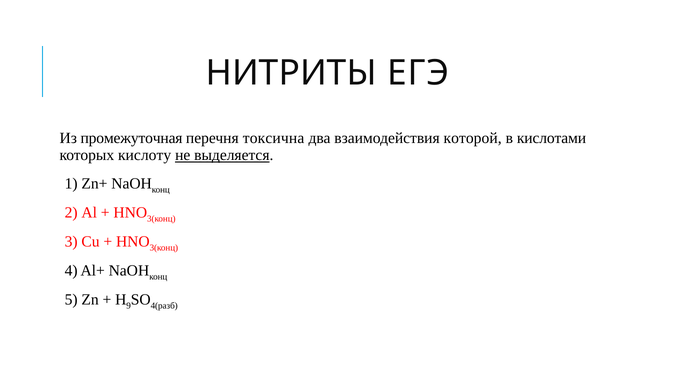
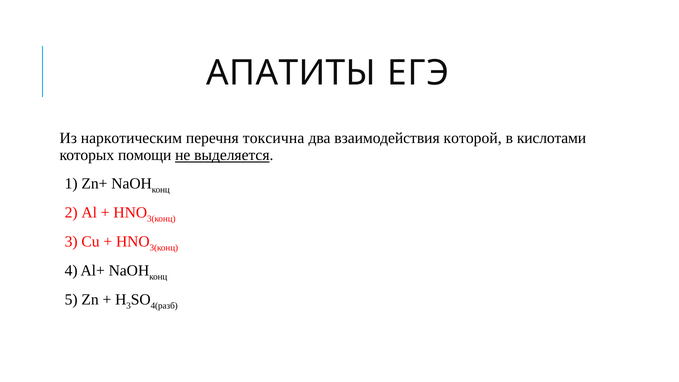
НИТРИТЫ: НИТРИТЫ -> АПАТИТЫ (291, 73)
промежуточная: промежуточная -> наркотическим (131, 138)
кислоту: кислоту -> помощи (145, 155)
9: 9 -> 3 (129, 306)
